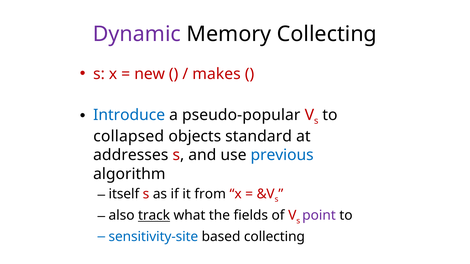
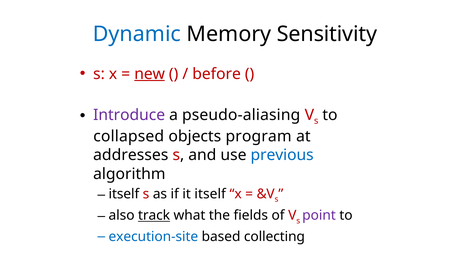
Dynamic colour: purple -> blue (137, 34)
Memory Collecting: Collecting -> Sensitivity (327, 34)
new underline: none -> present (150, 74)
makes: makes -> before (217, 74)
Introduce colour: blue -> purple (129, 115)
pseudo-popular: pseudo-popular -> pseudo-aliasing (241, 115)
standard: standard -> program (259, 136)
it from: from -> itself (210, 194)
sensitivity-site: sensitivity-site -> execution-site (153, 237)
